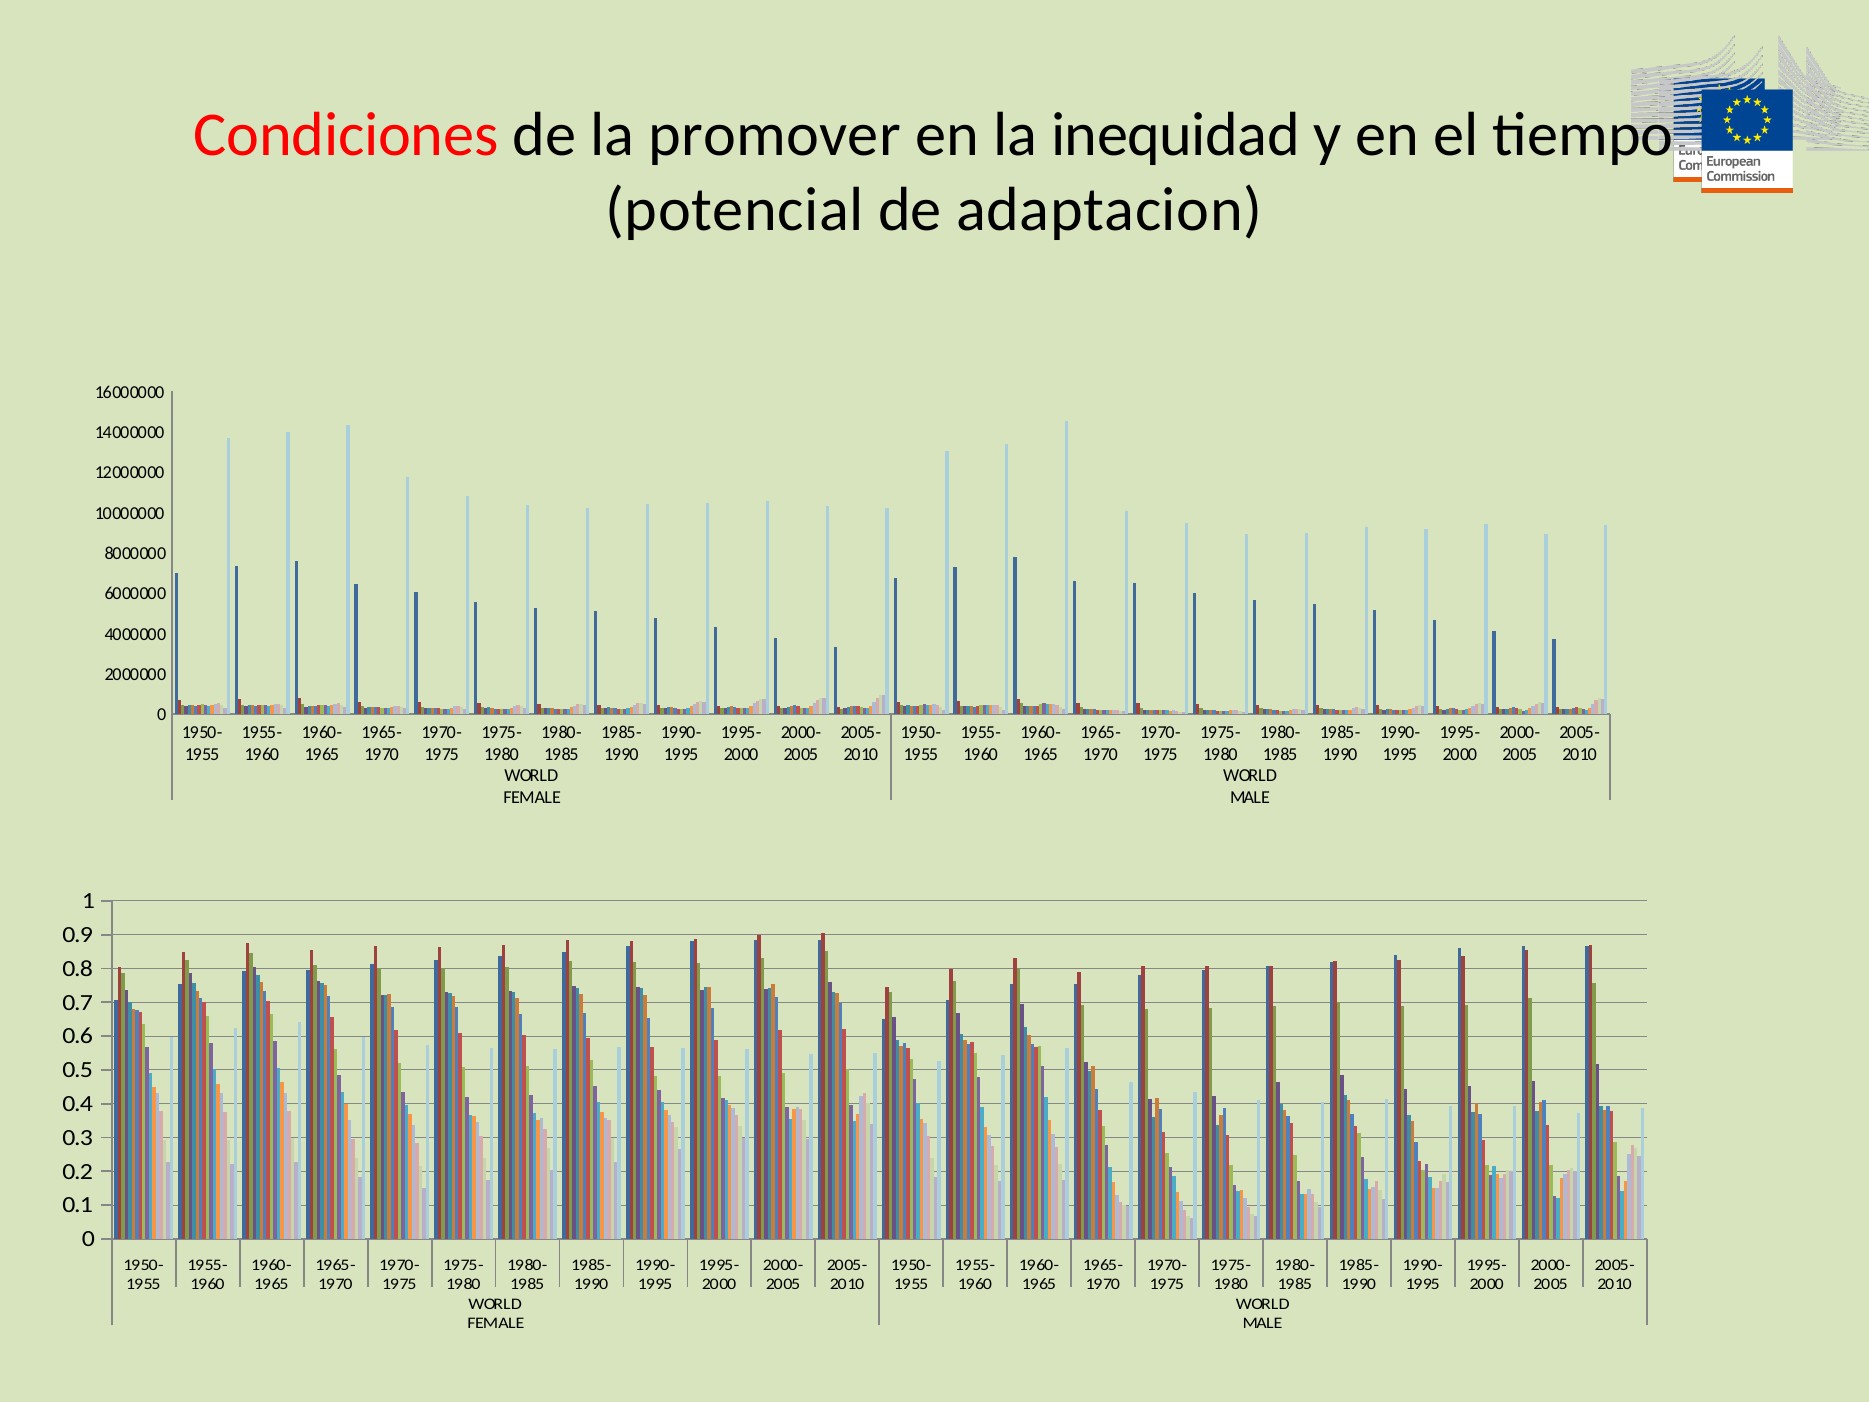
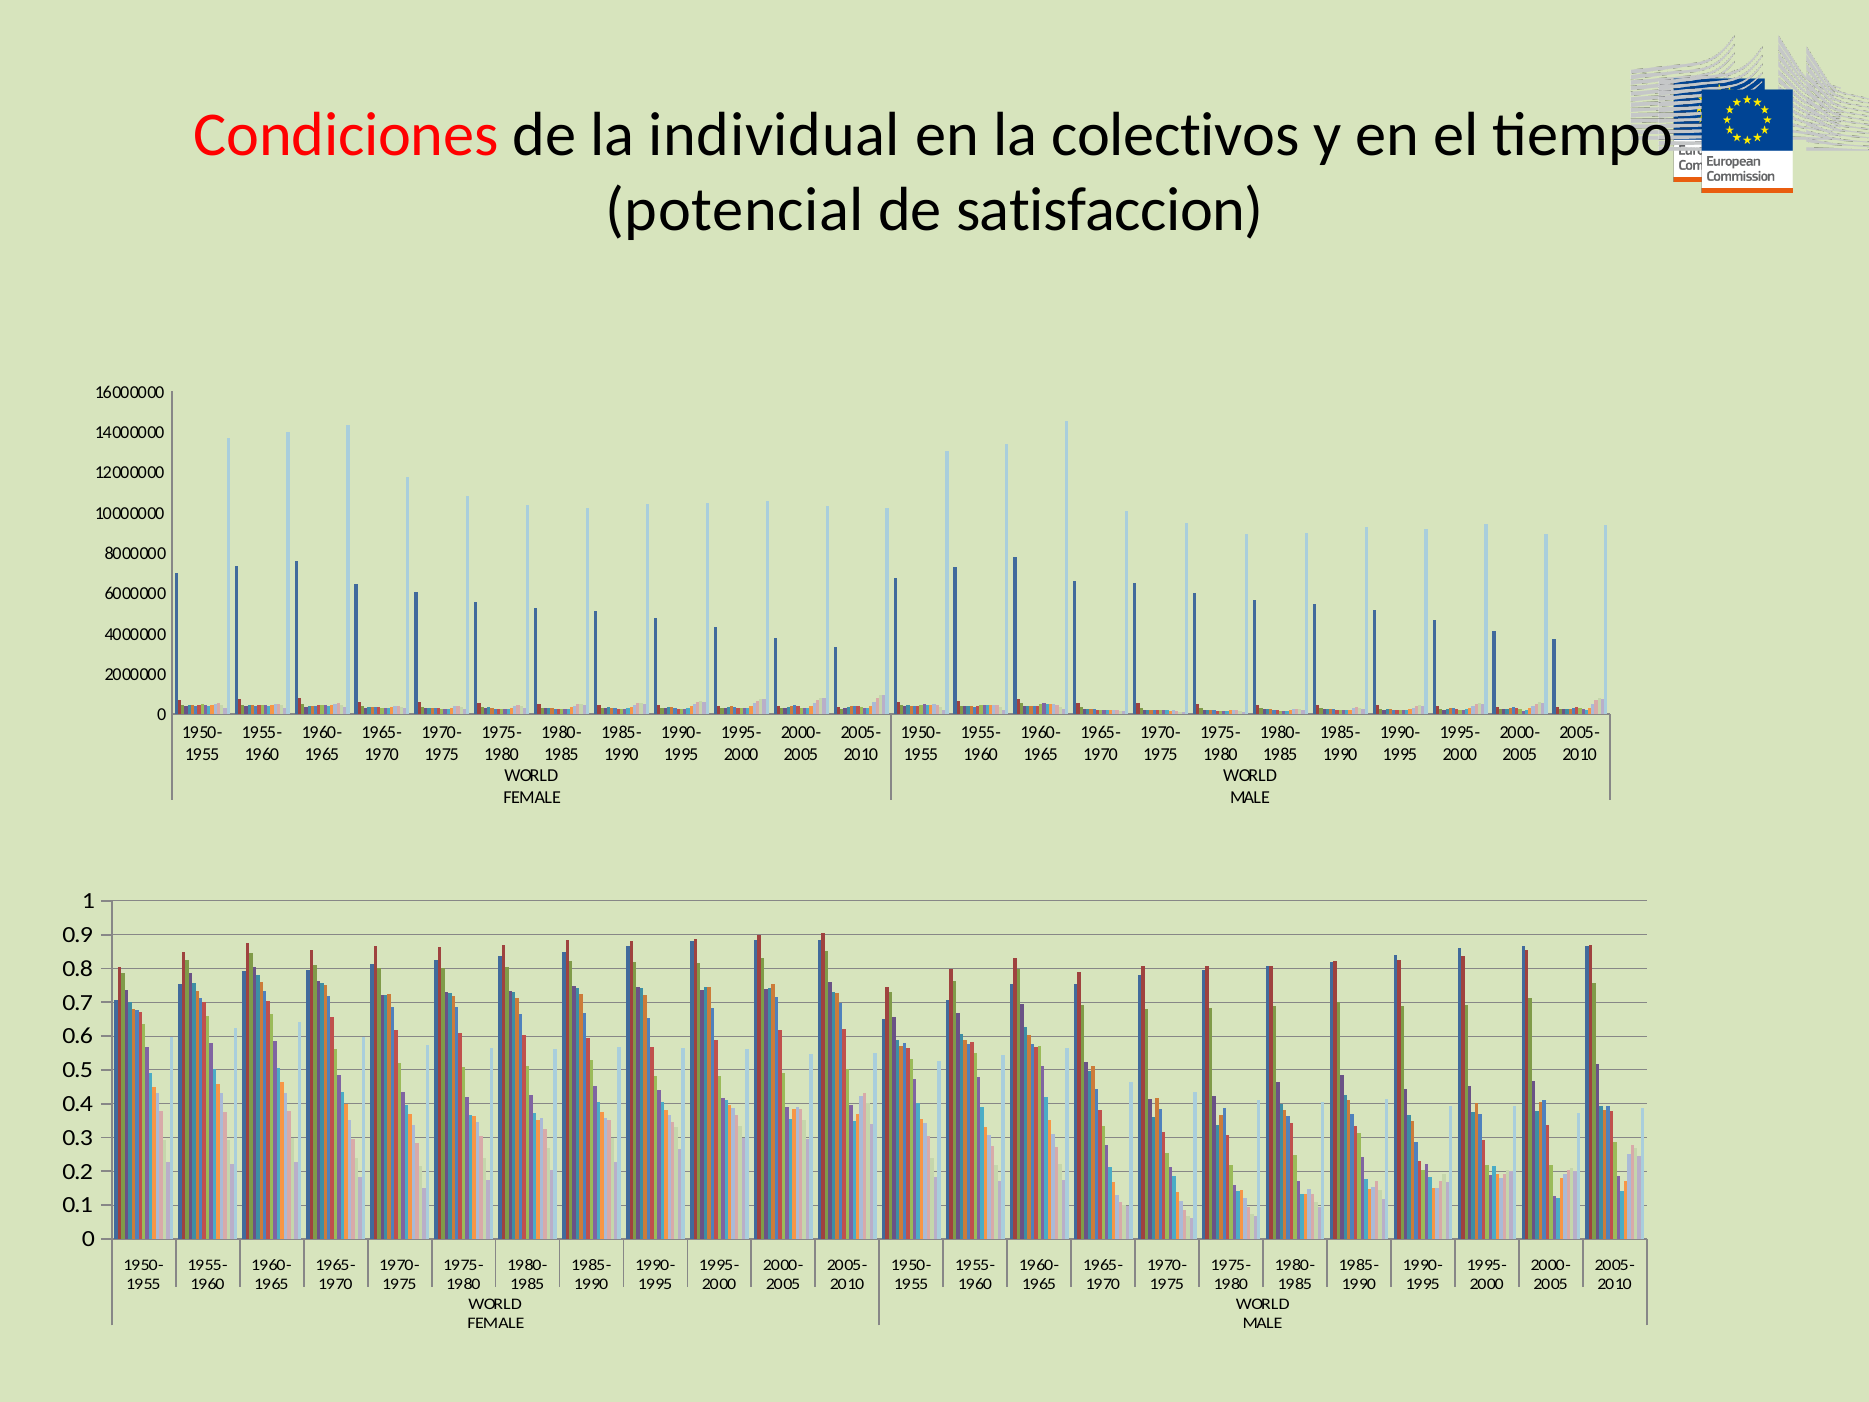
promover: promover -> individual (774, 135)
inequidad: inequidad -> colectivos (1175, 135)
adaptacion: adaptacion -> satisfaccion (1110, 210)
